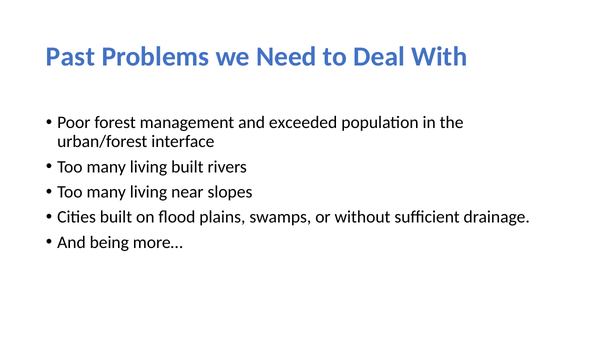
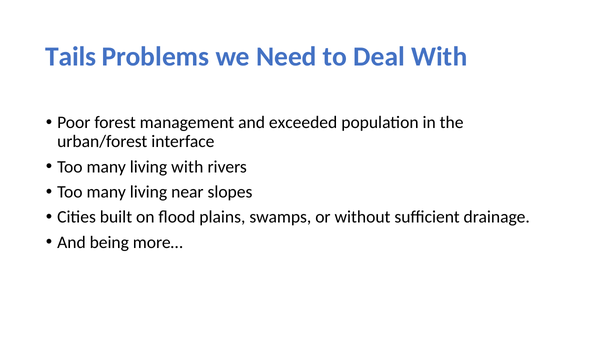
Past: Past -> Tails (71, 57)
living built: built -> with (187, 167)
